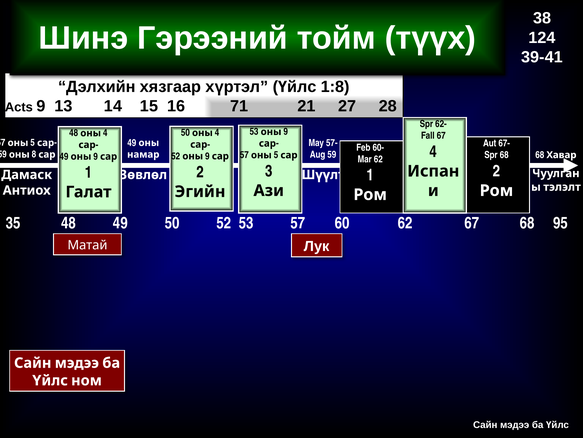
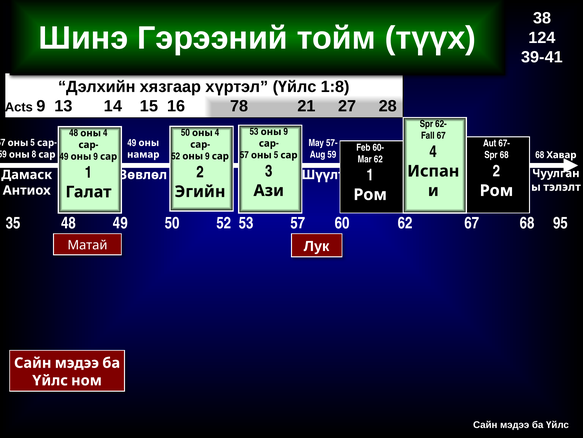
71: 71 -> 78 (239, 106)
